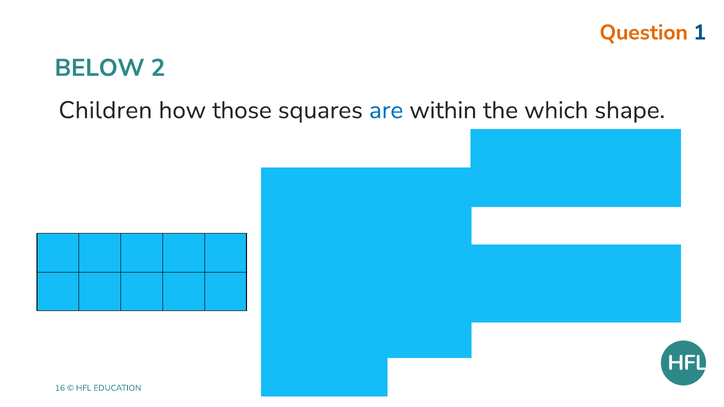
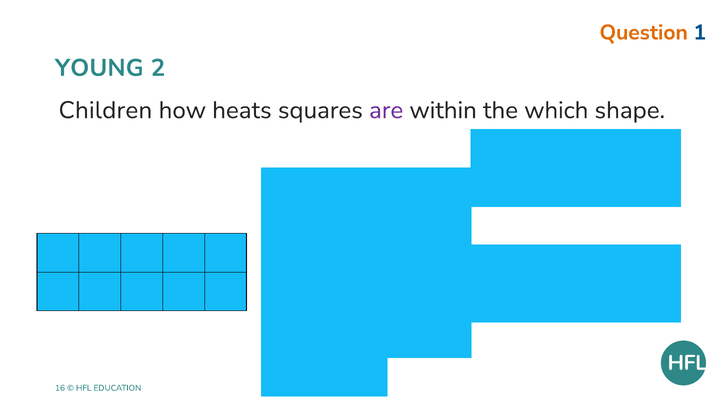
BELOW: BELOW -> YOUNG (99, 68)
those: those -> heats (242, 110)
are colour: blue -> purple (386, 110)
